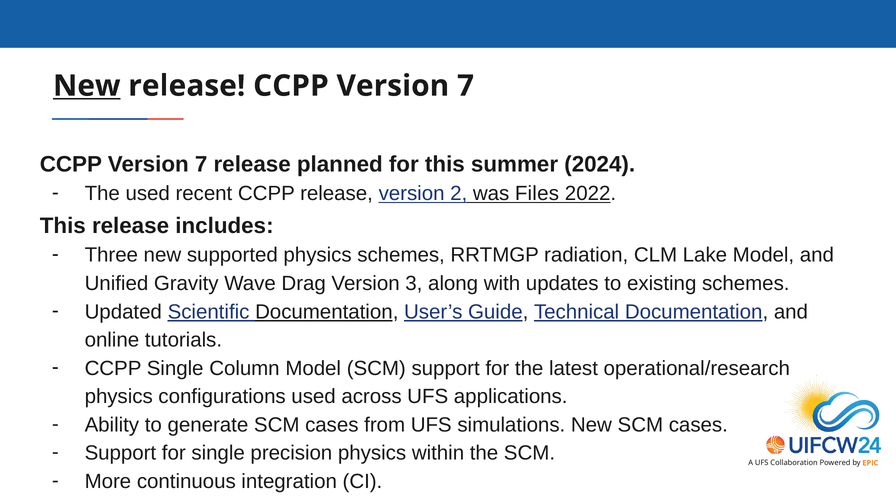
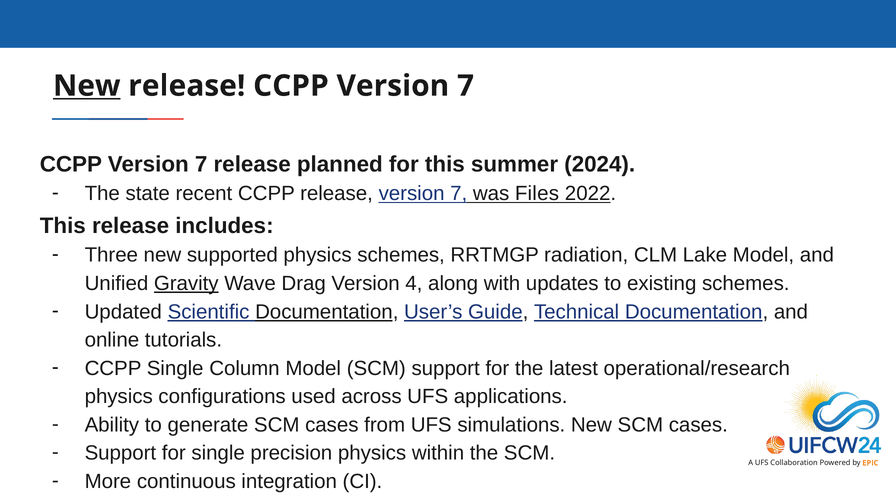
The used: used -> state (148, 193)
release version 2: 2 -> 7 (459, 193)
Gravity underline: none -> present (186, 283)
3: 3 -> 4 (414, 283)
